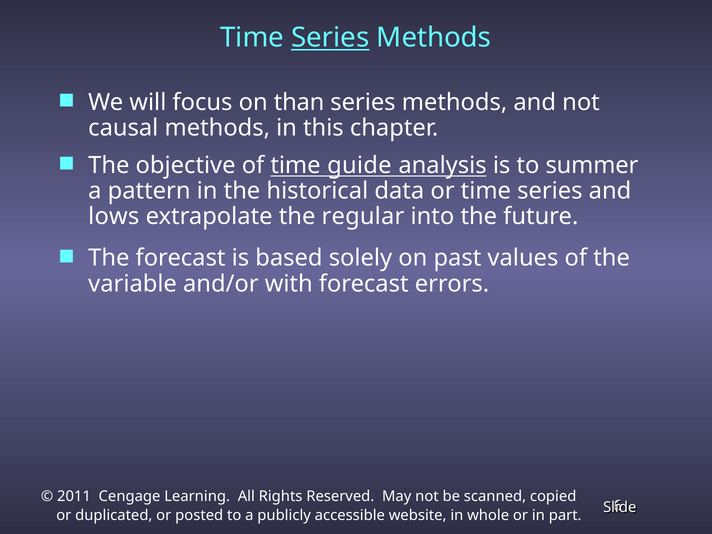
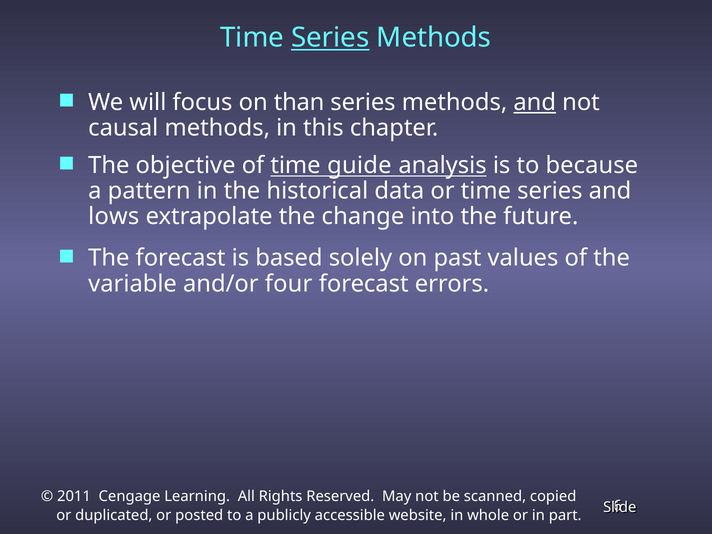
and underline: none -> present (535, 102)
summer: summer -> because (592, 165)
regular: regular -> change (363, 217)
with: with -> four (289, 284)
